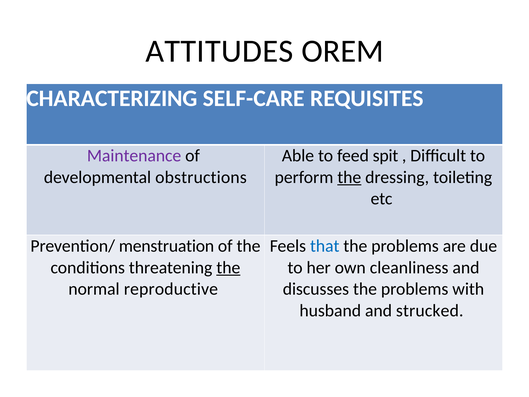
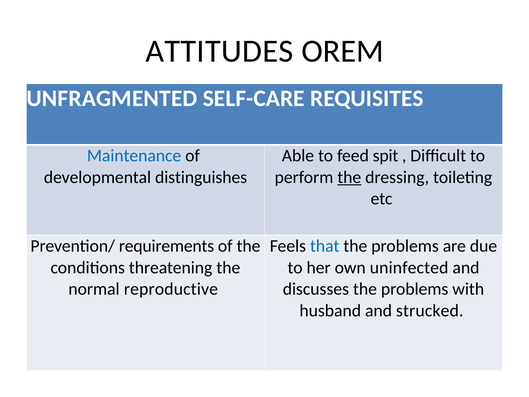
CHARACTERIZING: CHARACTERIZING -> UNFRAGMENTED (112, 98)
Maintenance colour: purple -> blue (134, 156)
obstructions: obstructions -> distinguishes (201, 177)
menstruation: menstruation -> requirements (167, 246)
the underline: present -> none (228, 267)
cleanliness: cleanliness -> uninfected (409, 267)
